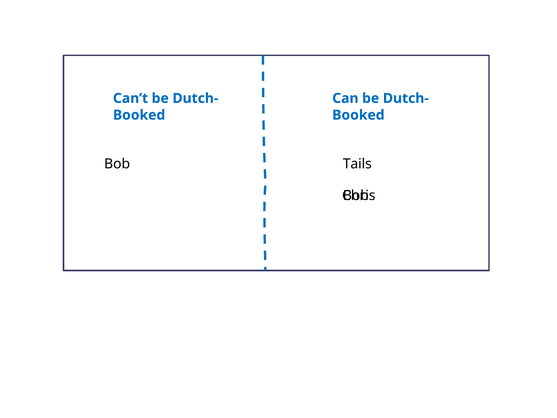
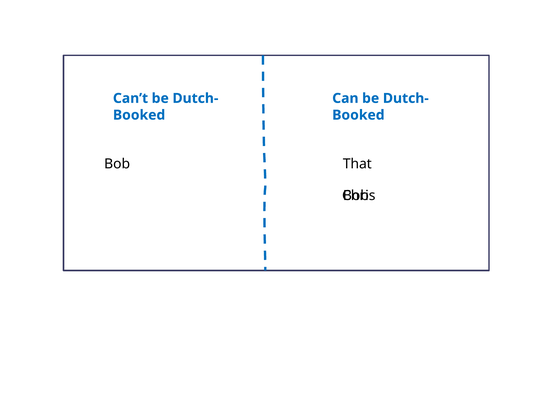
Tails: Tails -> That (357, 164)
